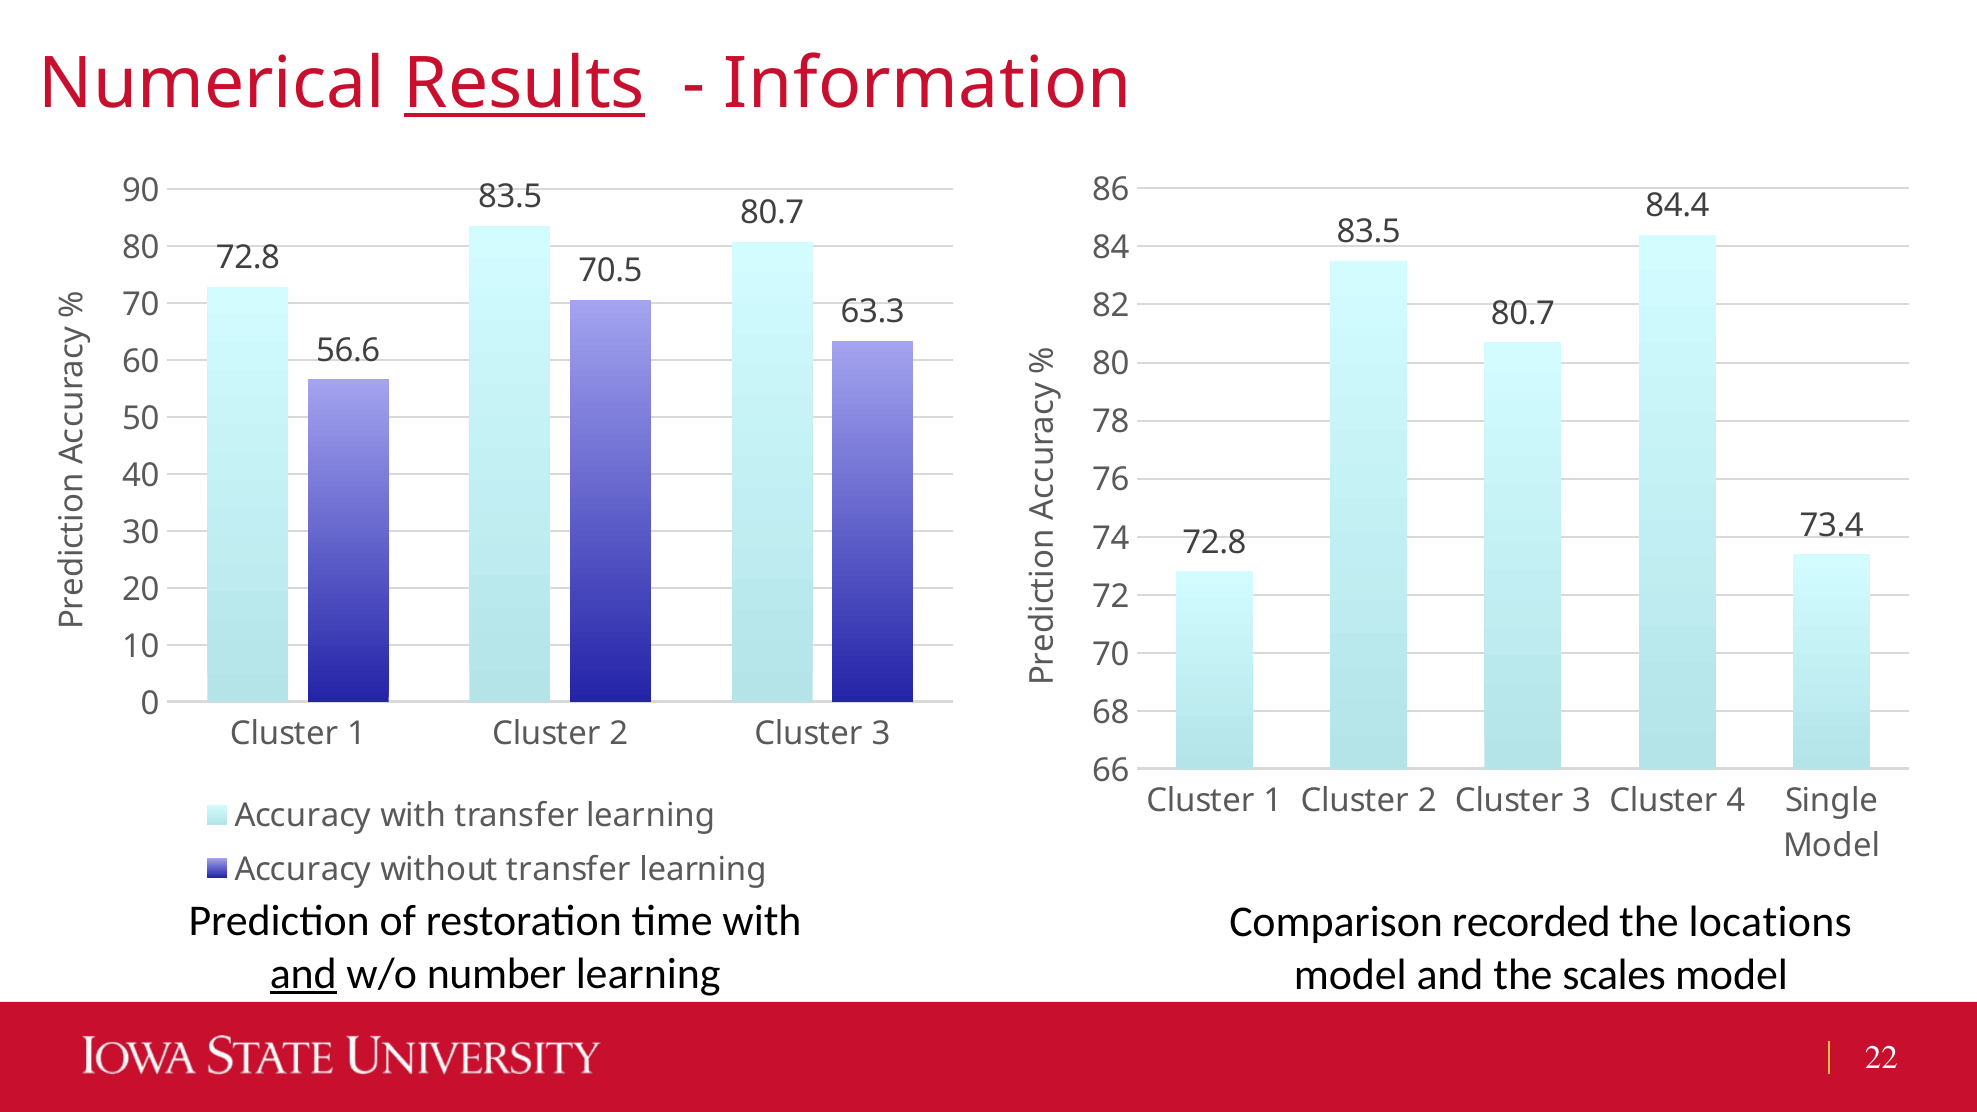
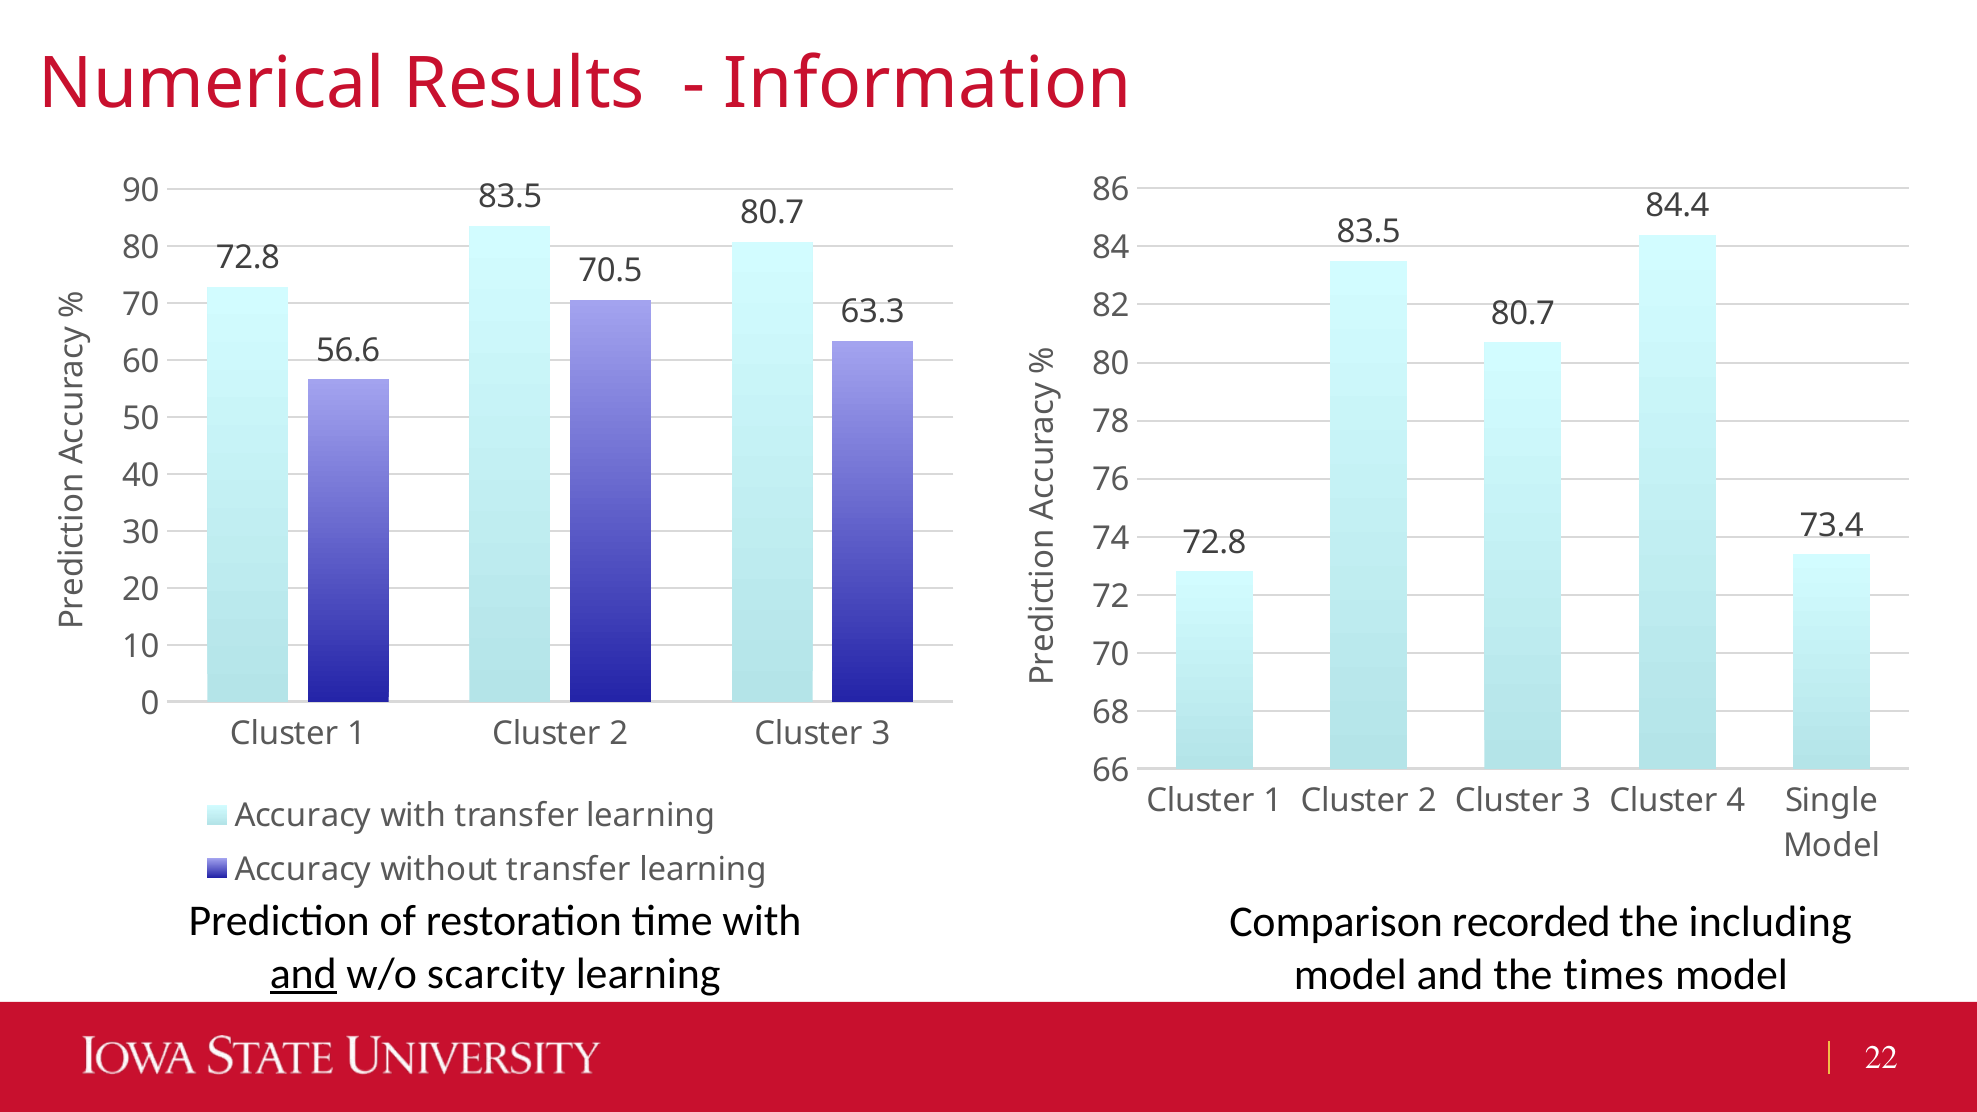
Results underline: present -> none (524, 84)
locations: locations -> including (1770, 922)
number: number -> scarcity (496, 974)
scales: scales -> times (1614, 975)
